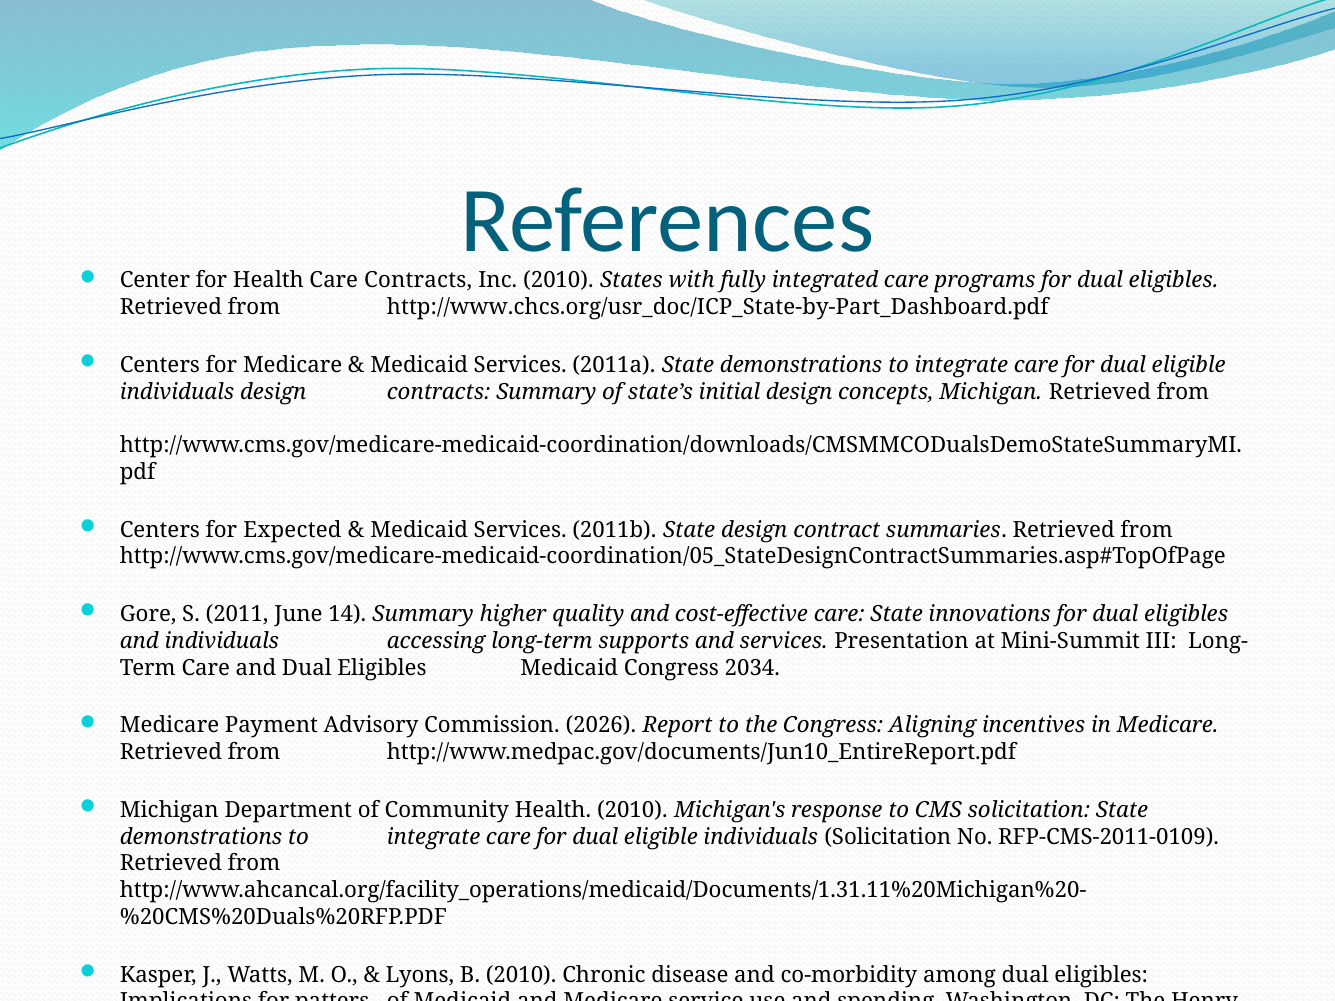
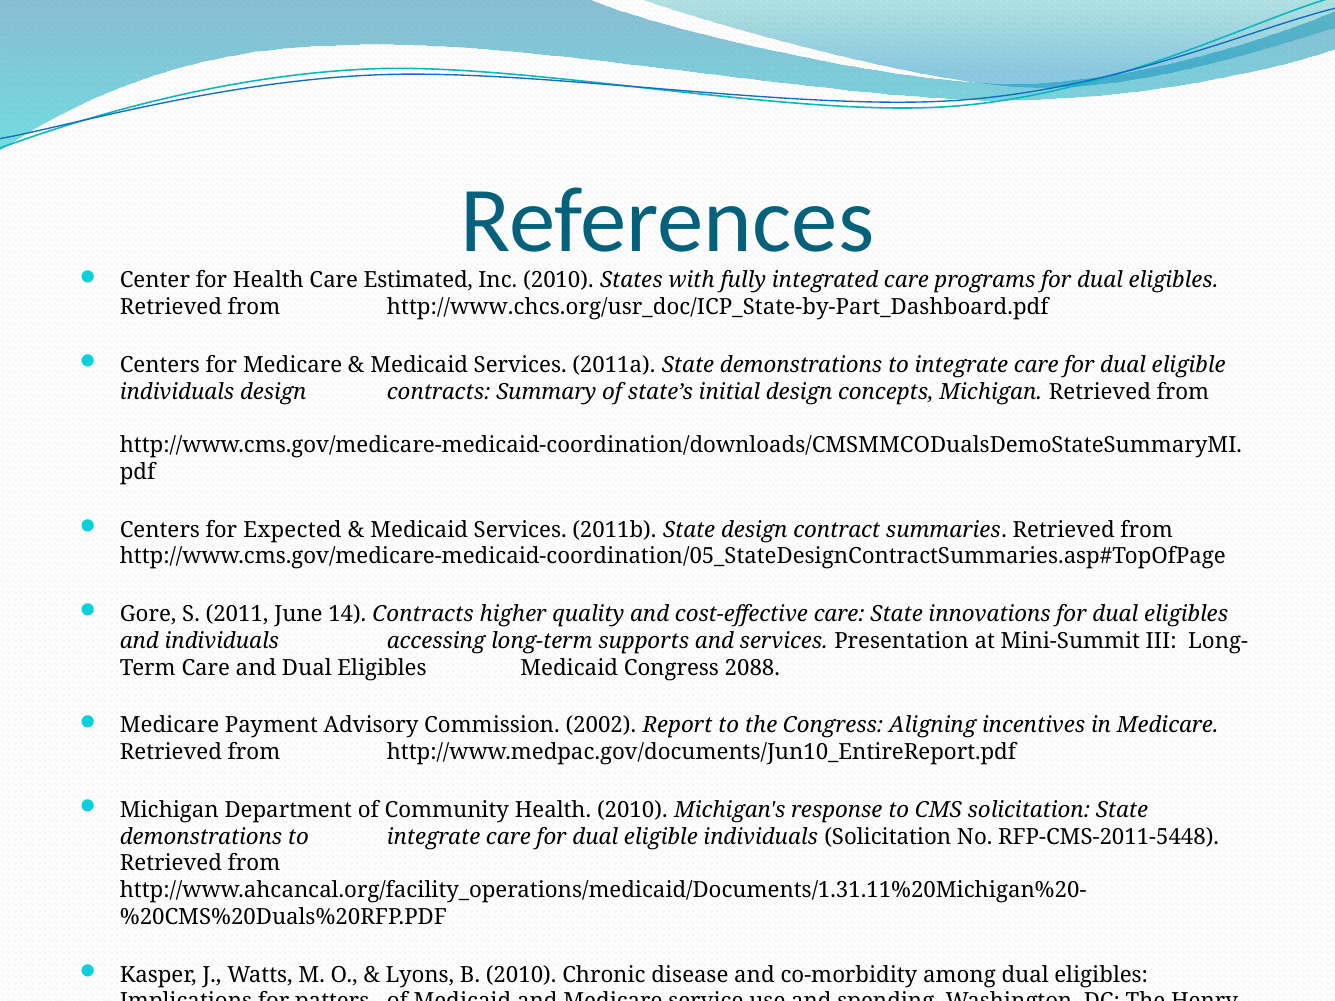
Care Contracts: Contracts -> Estimated (418, 281)
14 Summary: Summary -> Contracts (423, 614)
2034: 2034 -> 2088 (752, 668)
2026: 2026 -> 2002 (601, 726)
RFP-CMS-2011-0109: RFP-CMS-2011-0109 -> RFP-CMS-2011-5448 (1109, 837)
